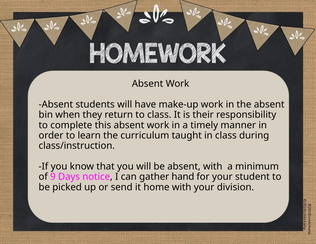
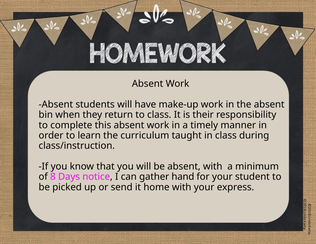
9: 9 -> 8 (53, 177)
division: division -> express (235, 187)
